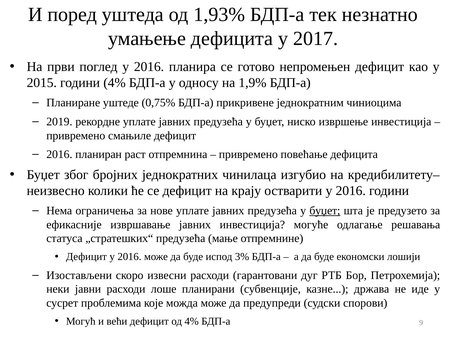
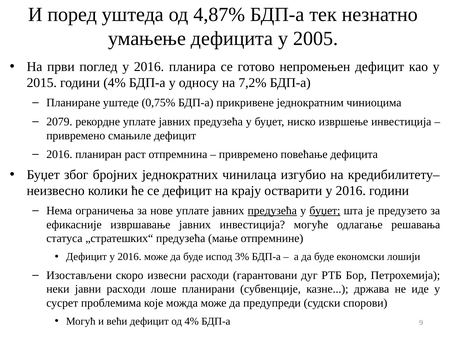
1,93%: 1,93% -> 4,87% (219, 15)
2017: 2017 -> 2005 (316, 39)
1,9%: 1,9% -> 7,2% (252, 83)
2019: 2019 -> 2079 (59, 121)
предузећа underline: none -> present (272, 210)
